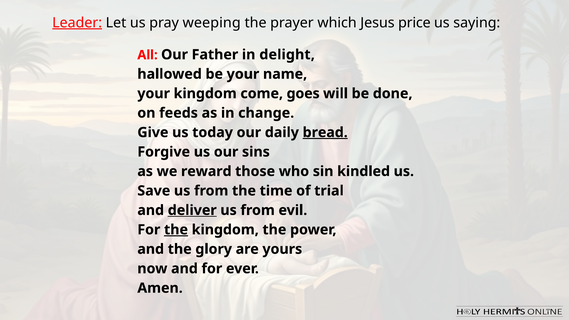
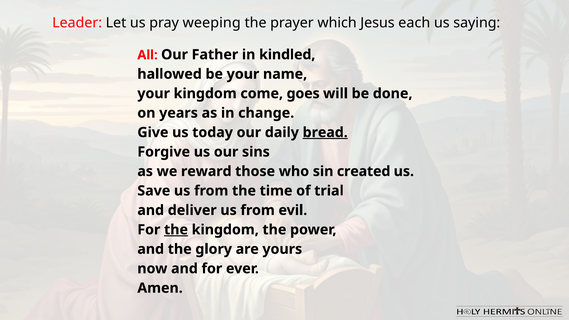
Leader underline: present -> none (77, 23)
price: price -> each (414, 23)
delight: delight -> kindled (287, 55)
feeds: feeds -> years (179, 113)
kindled: kindled -> created (364, 171)
deliver underline: present -> none (192, 210)
